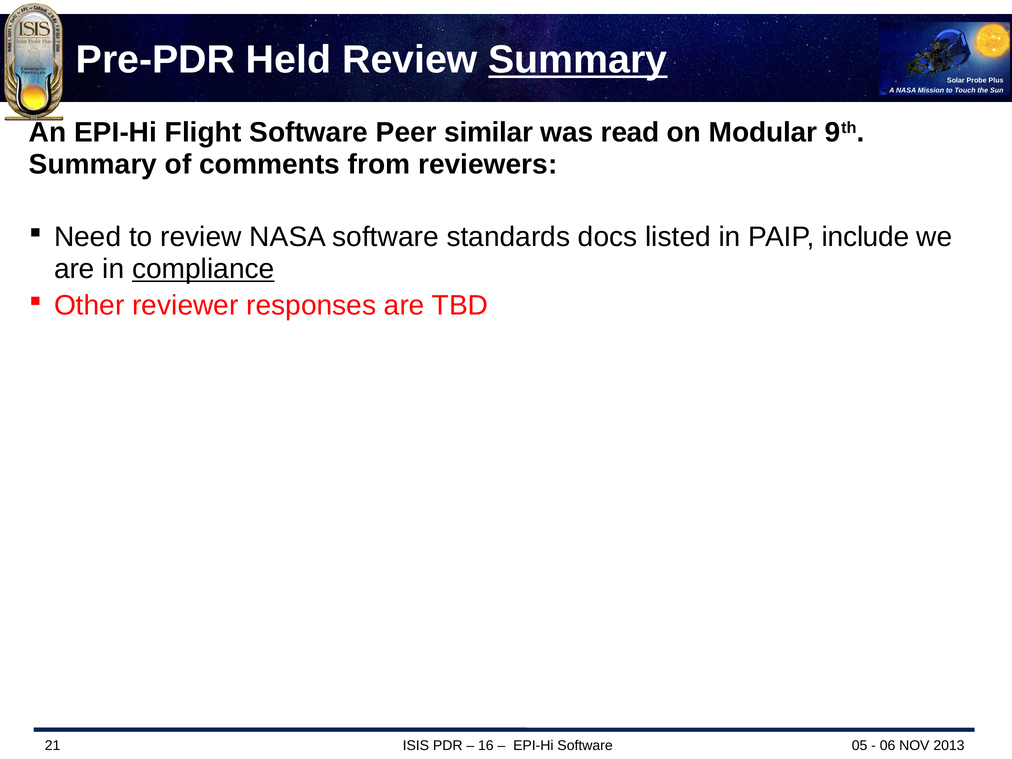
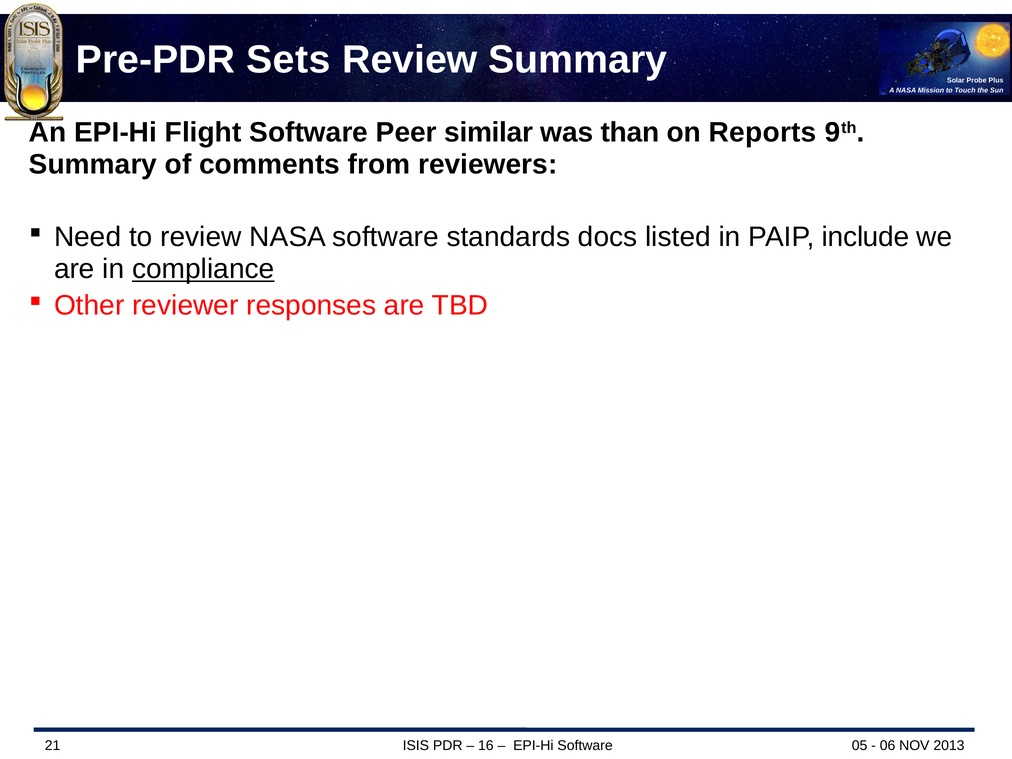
Held: Held -> Sets (288, 60)
Summary underline: present -> none (578, 60)
read: read -> than (630, 133)
Modular: Modular -> Reports (763, 133)
